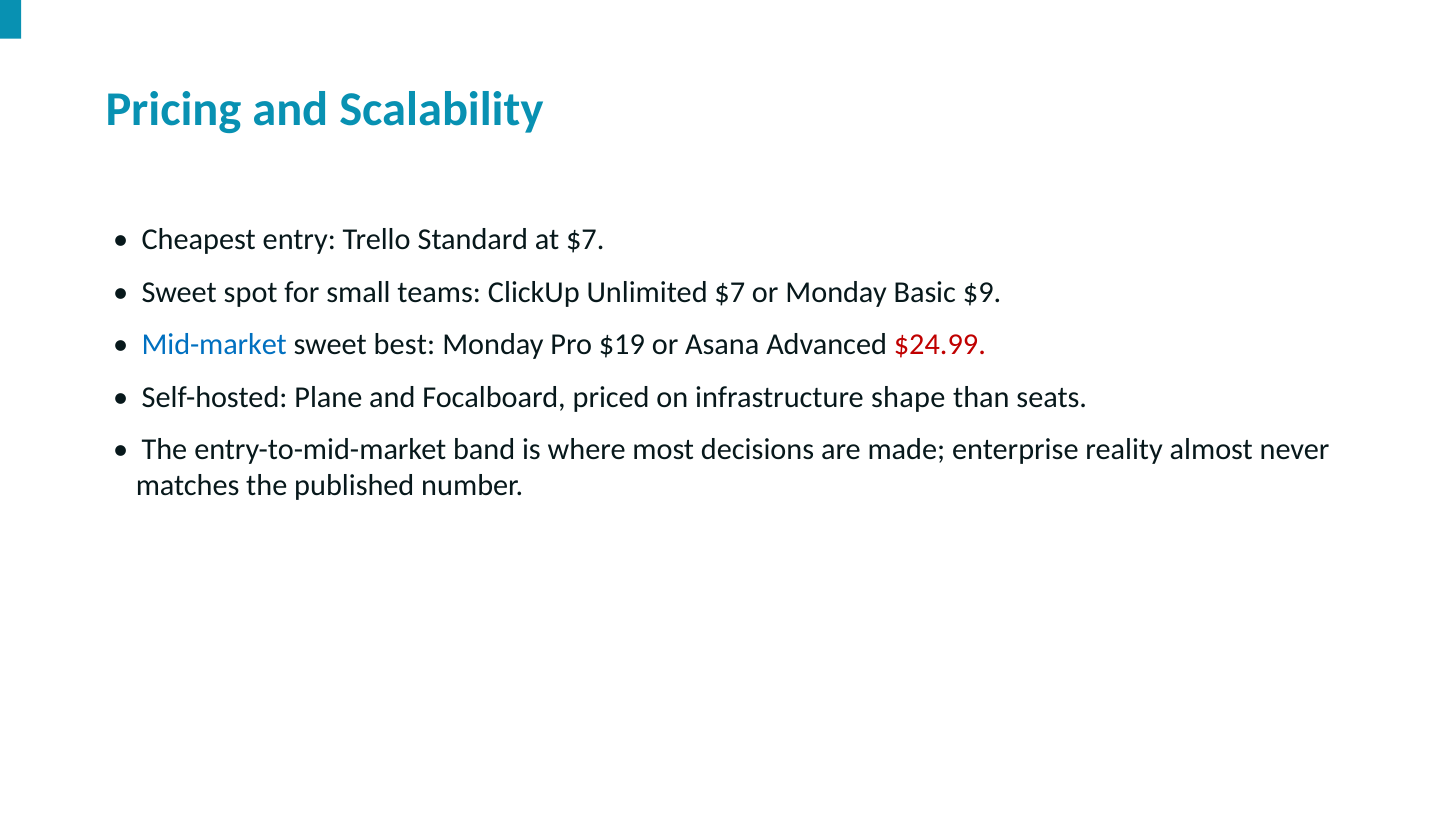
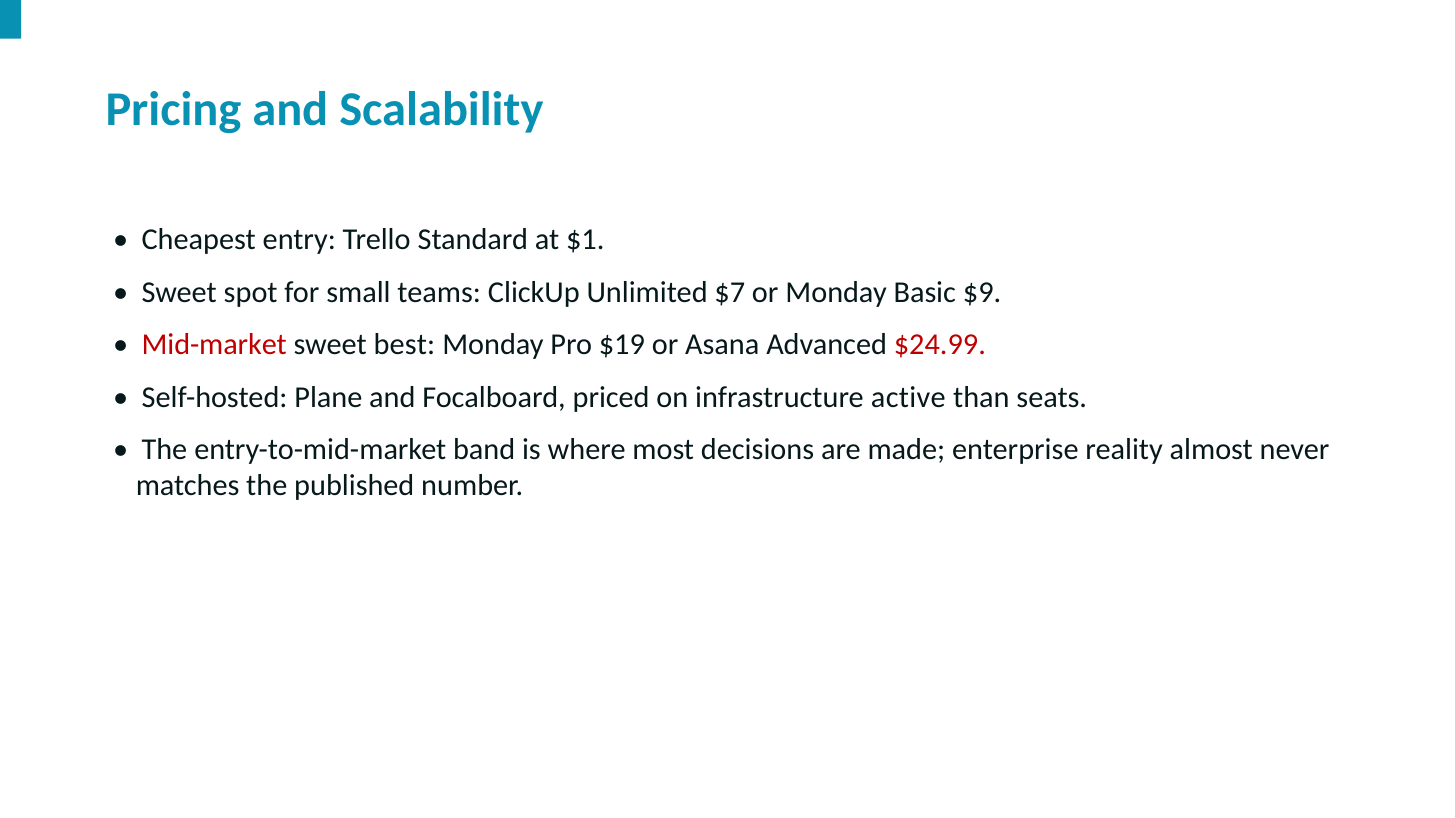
at $7: $7 -> $1 (585, 240)
Mid-market colour: blue -> red (214, 345)
shape: shape -> active (908, 397)
